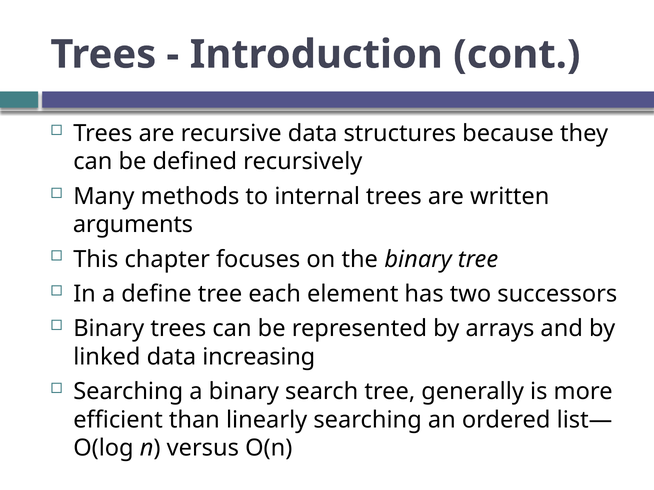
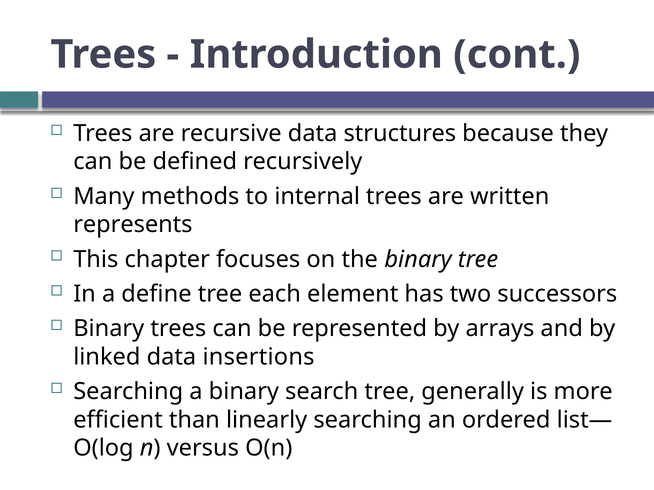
arguments: arguments -> represents (133, 225)
increasing: increasing -> insertions (259, 357)
